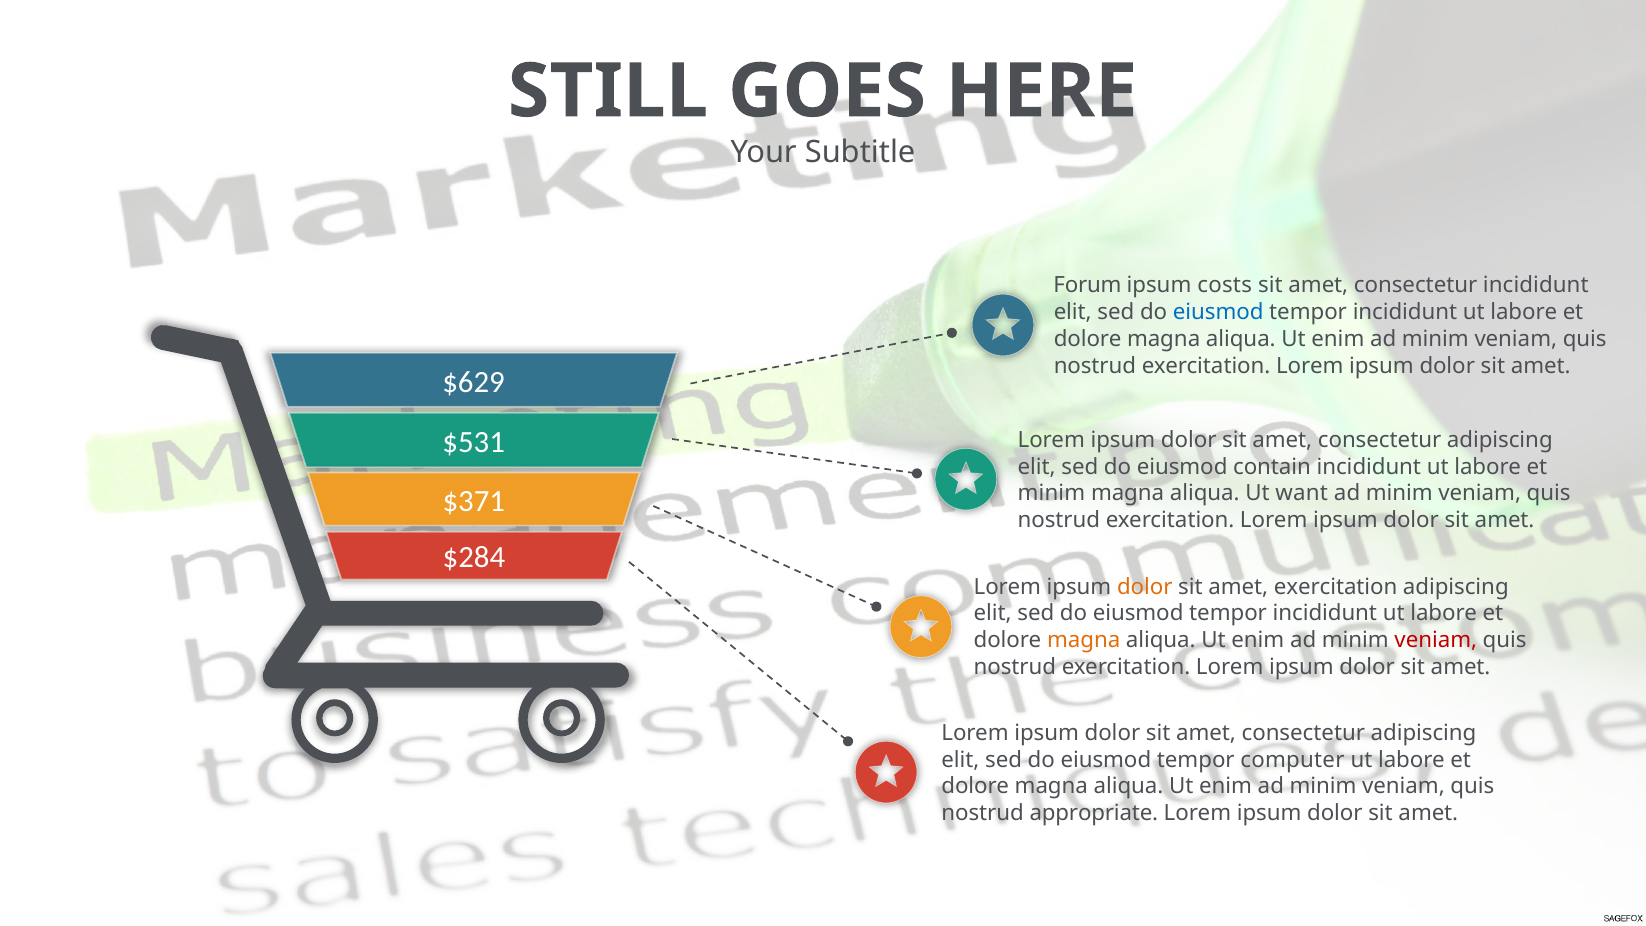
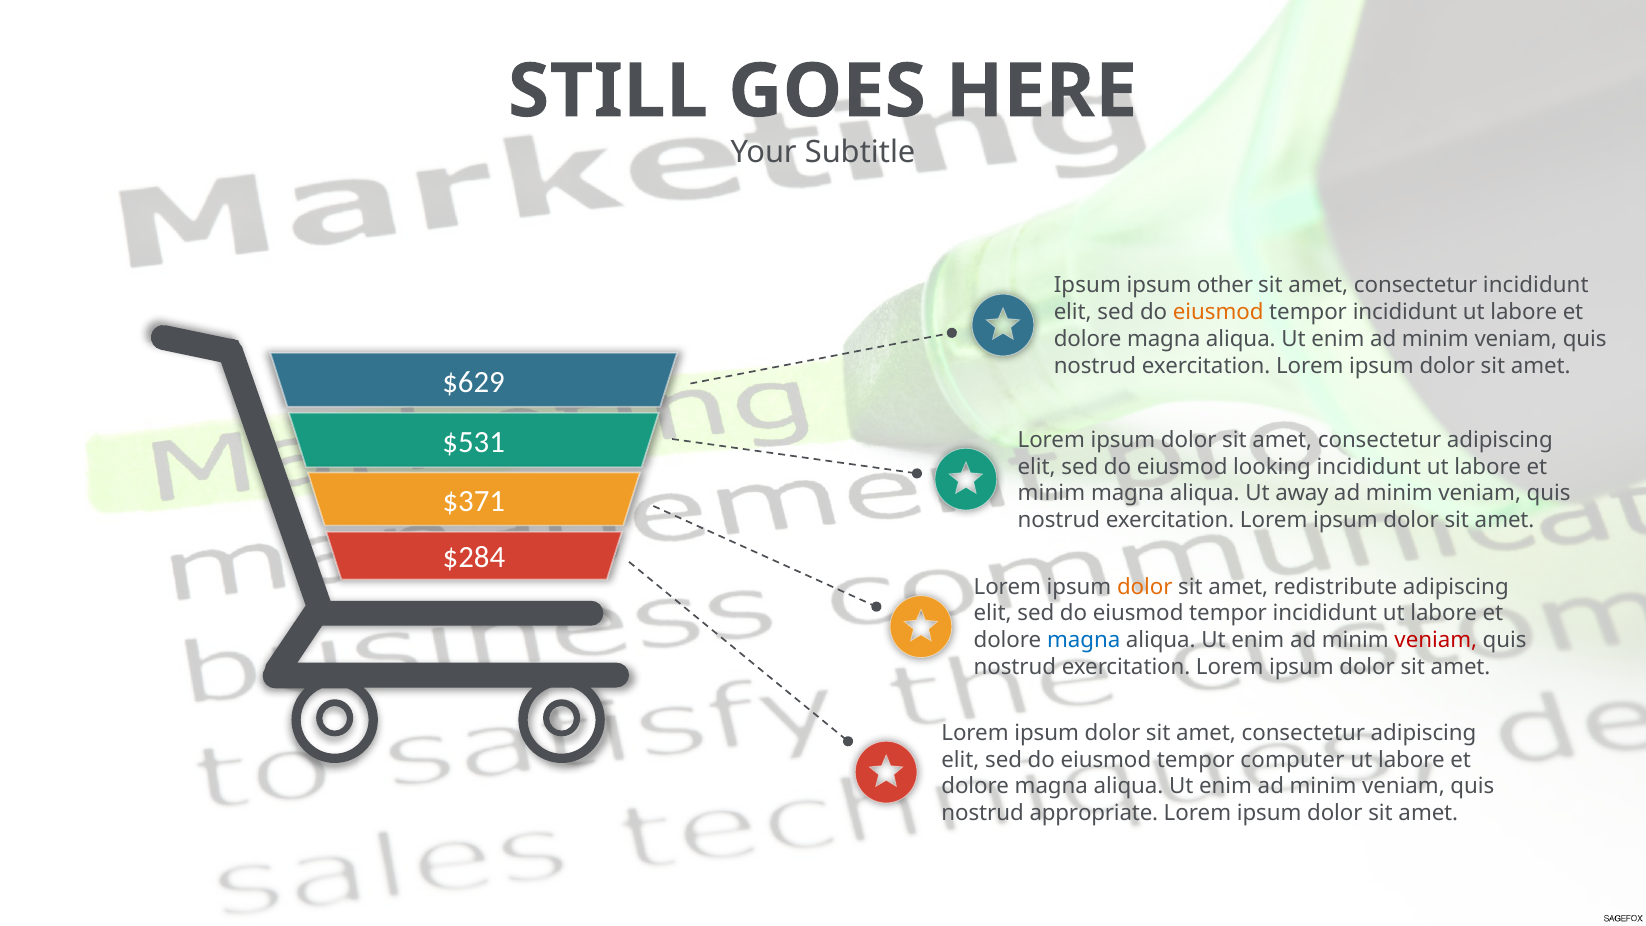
Forum: Forum -> Ipsum (1087, 285)
costs: costs -> other (1225, 285)
eiusmod colour: blue -> orange (1218, 312)
contain: contain -> looking (1272, 467)
want: want -> away (1302, 493)
amet exercitation: exercitation -> redistribute (1336, 587)
magna colour: orange -> blue (1084, 640)
